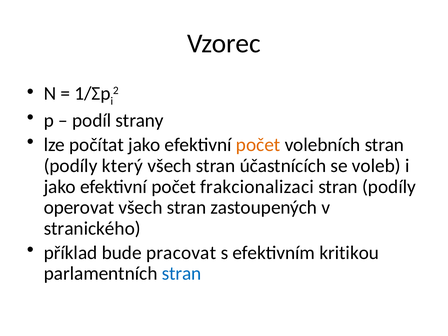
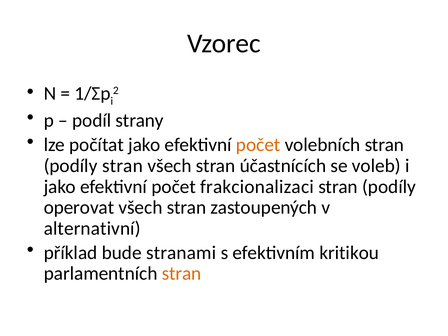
podíly který: který -> stran (122, 166)
stranického: stranického -> alternativní (92, 228)
pracovat: pracovat -> stranami (181, 253)
stran colour: blue -> orange (182, 274)
